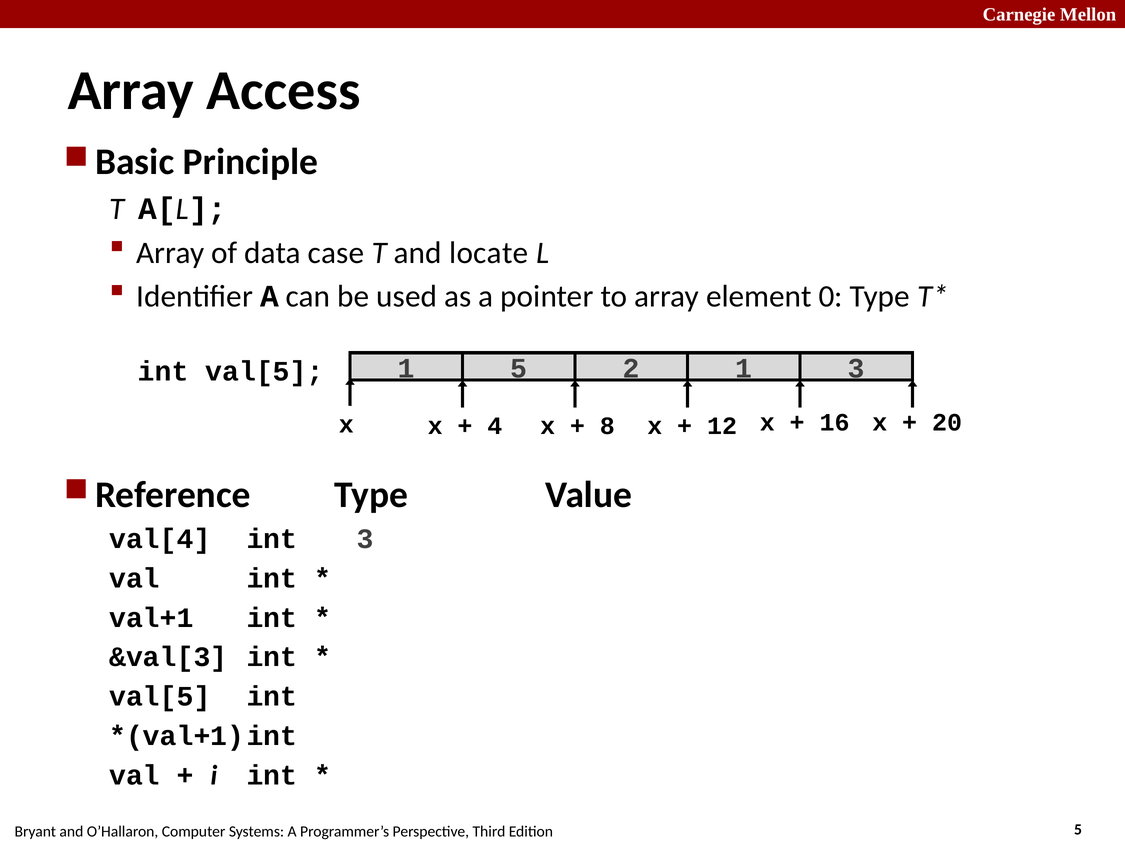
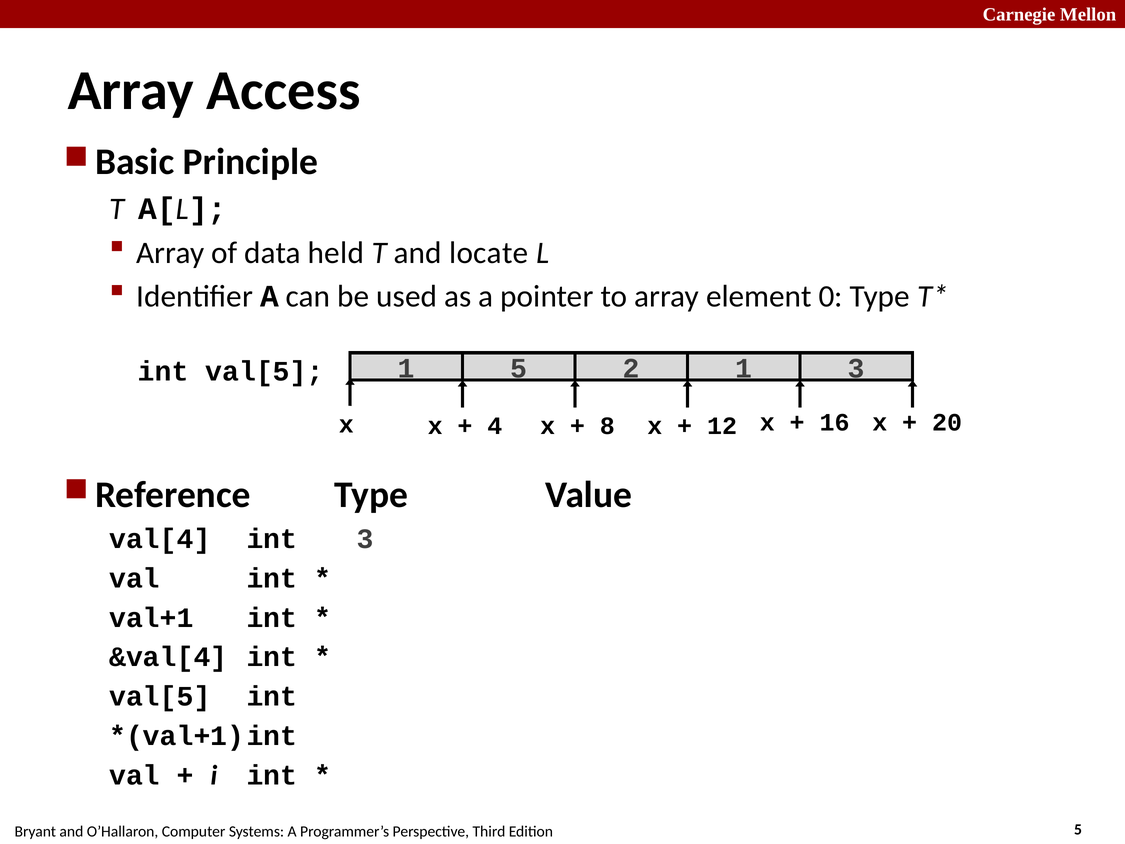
case: case -> held (336, 253)
&val[3: &val[3 -> &val[4 (168, 657)
